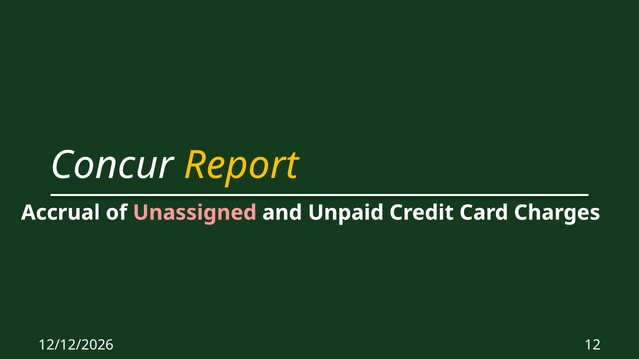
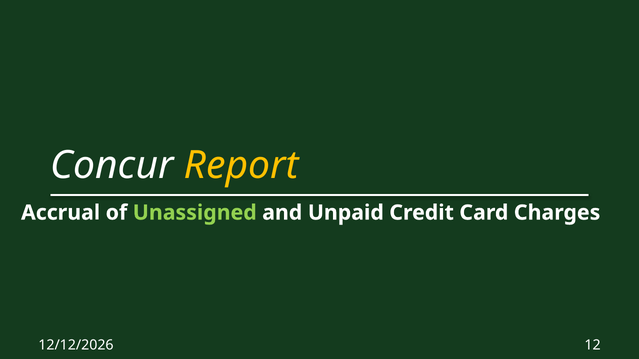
Unassigned colour: pink -> light green (195, 213)
